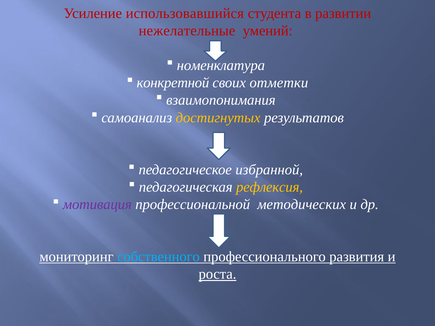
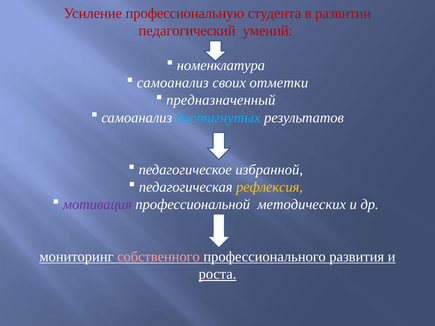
использовавшийся: использовавшийся -> профессиональную (185, 13)
нежелательные: нежелательные -> педагогический (187, 31)
конкретной: конкретной -> самоанализ (173, 83)
взаимопонимания: взаимопонимания -> предназначенный (221, 100)
достигнутых colour: yellow -> light blue (218, 118)
собственного colour: light blue -> pink (158, 257)
